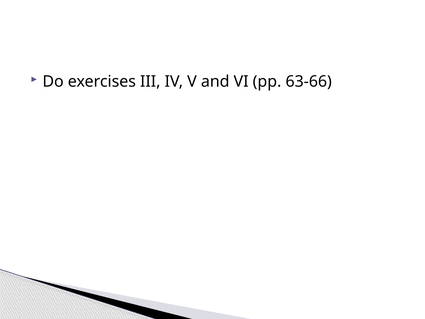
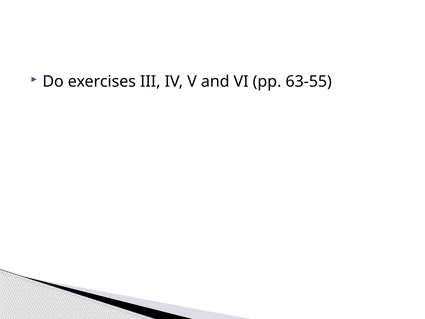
63-66: 63-66 -> 63-55 (309, 82)
